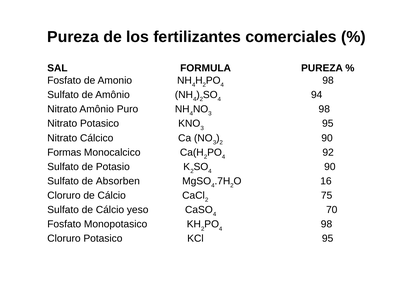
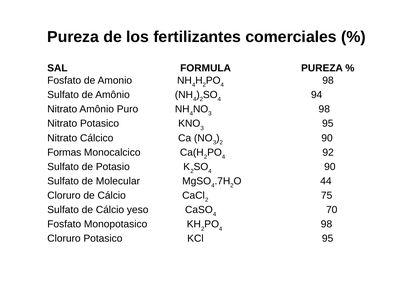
Absorben: Absorben -> Molecular (118, 181)
16: 16 -> 44 (326, 181)
